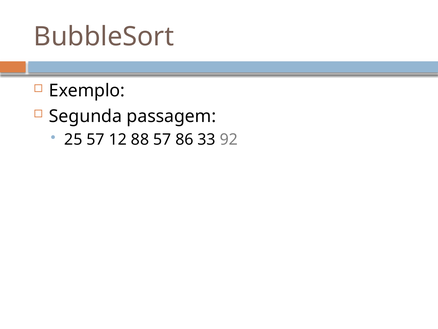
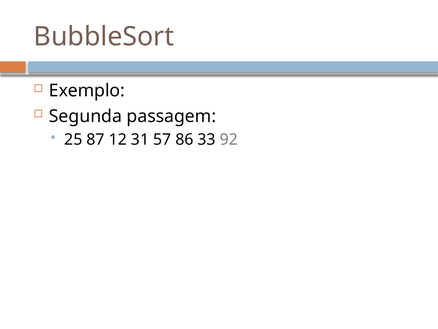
25 57: 57 -> 87 (96, 139)
88: 88 -> 31 (140, 139)
